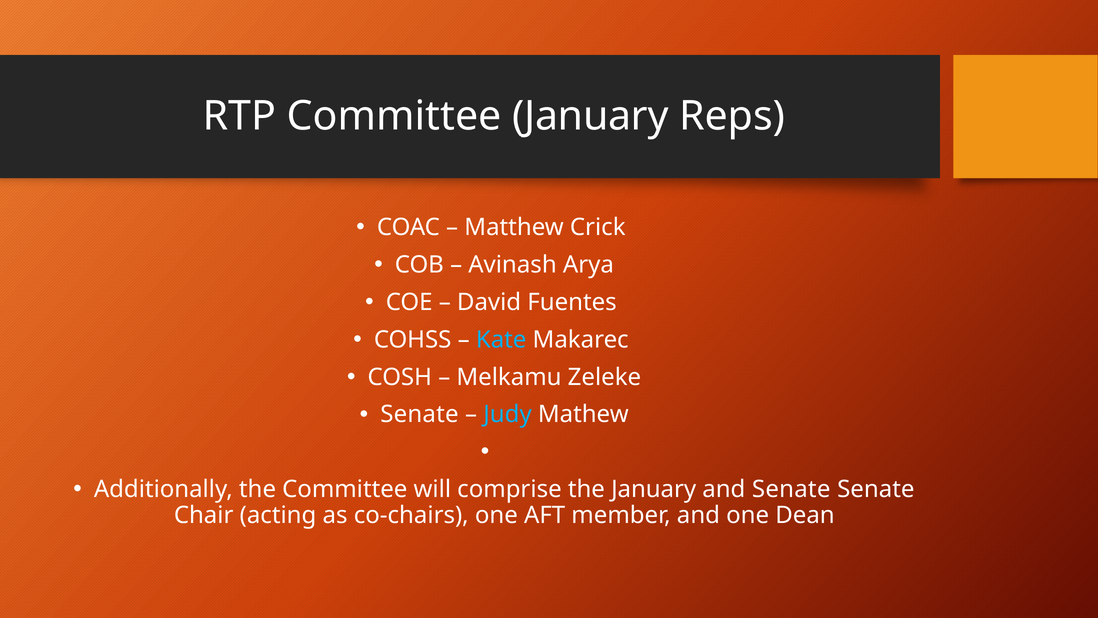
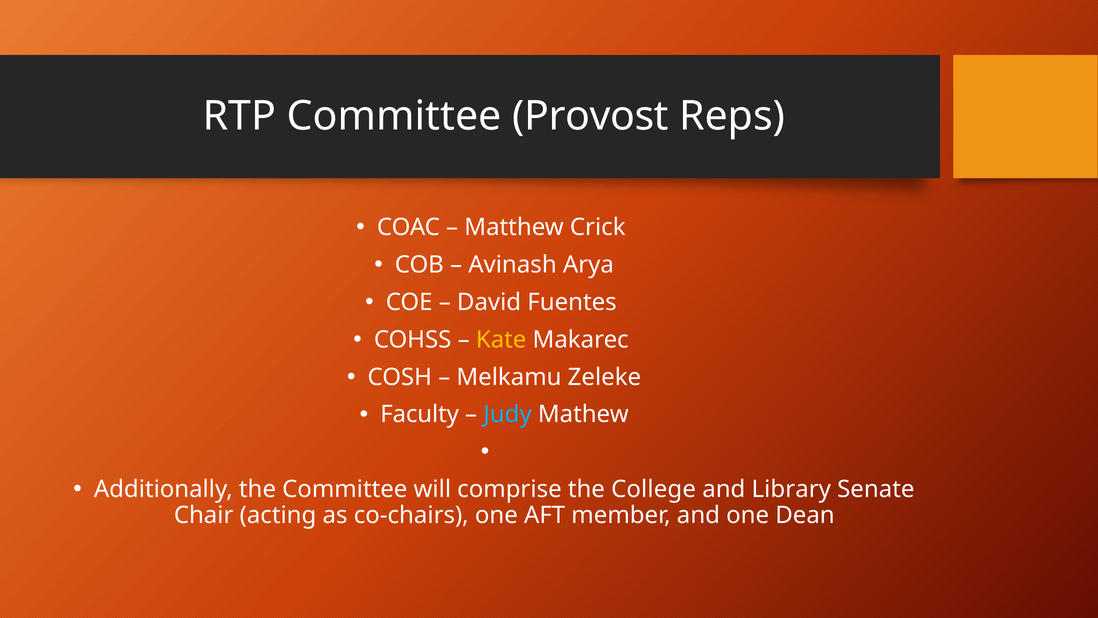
Committee January: January -> Provost (590, 116)
Kate colour: light blue -> yellow (501, 340)
Senate: Senate -> Faculty (420, 414)
the January: January -> College (654, 489)
and Senate: Senate -> Library (791, 489)
